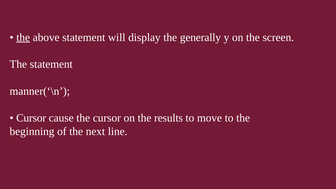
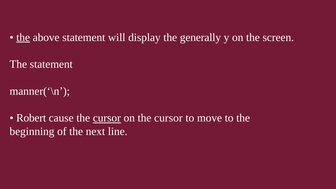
Cursor: Cursor -> Robert (31, 118)
cursor underline: none -> present (107, 118)
on the results: results -> cursor (168, 118)
